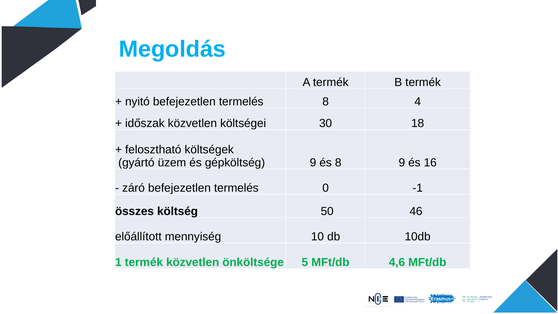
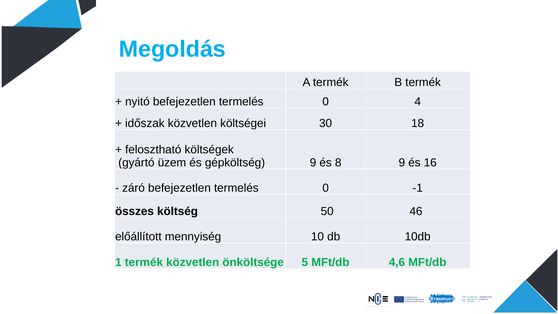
nyitó befejezetlen termelés 8: 8 -> 0 (326, 101)
